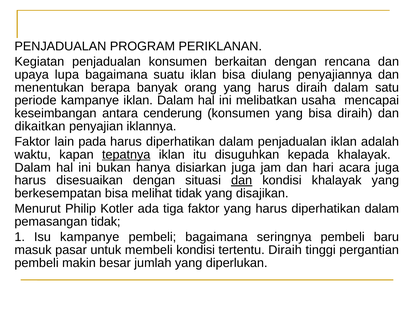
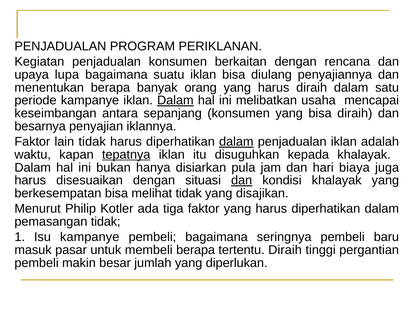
Dalam underline: none -> present (175, 100)
cenderung: cenderung -> sepanjang (173, 113)
dikaitkan: dikaitkan -> besarnya (40, 126)
lain pada: pada -> tidak (92, 141)
dalam underline: none -> present (236, 141)
disiarkan juga: juga -> pula (243, 167)
acara: acara -> biaya (354, 167)
membeli kondisi: kondisi -> berapa (196, 250)
